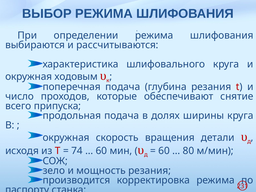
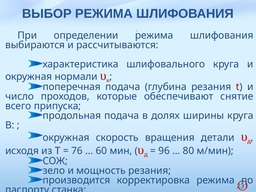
ходовым: ходовым -> нормали (76, 77)
74: 74 -> 76 (77, 151)
60: 60 -> 96 (164, 151)
